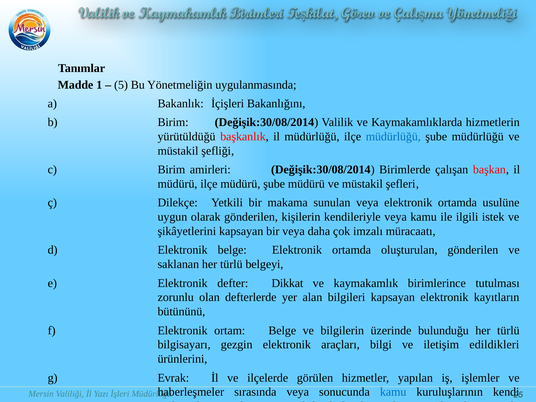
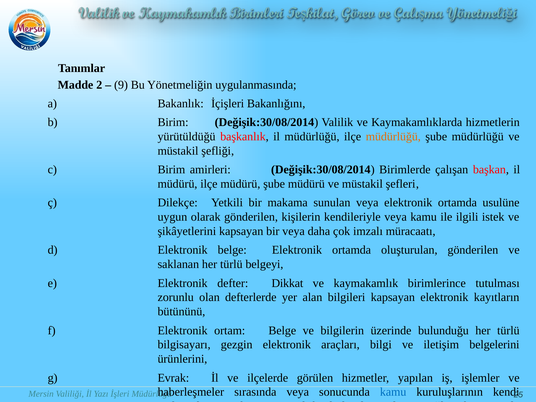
1: 1 -> 2 (99, 85)
5: 5 -> 9 (121, 85)
müdürlüğü colour: blue -> orange (393, 137)
edildikleri: edildikleri -> belgelerini (494, 345)
